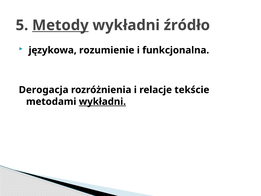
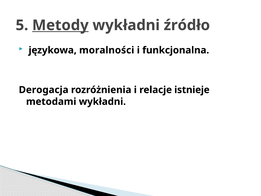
rozumienie: rozumienie -> moralności (107, 50)
tekście: tekście -> istnieje (192, 90)
wykładni underline: present -> none (102, 101)
